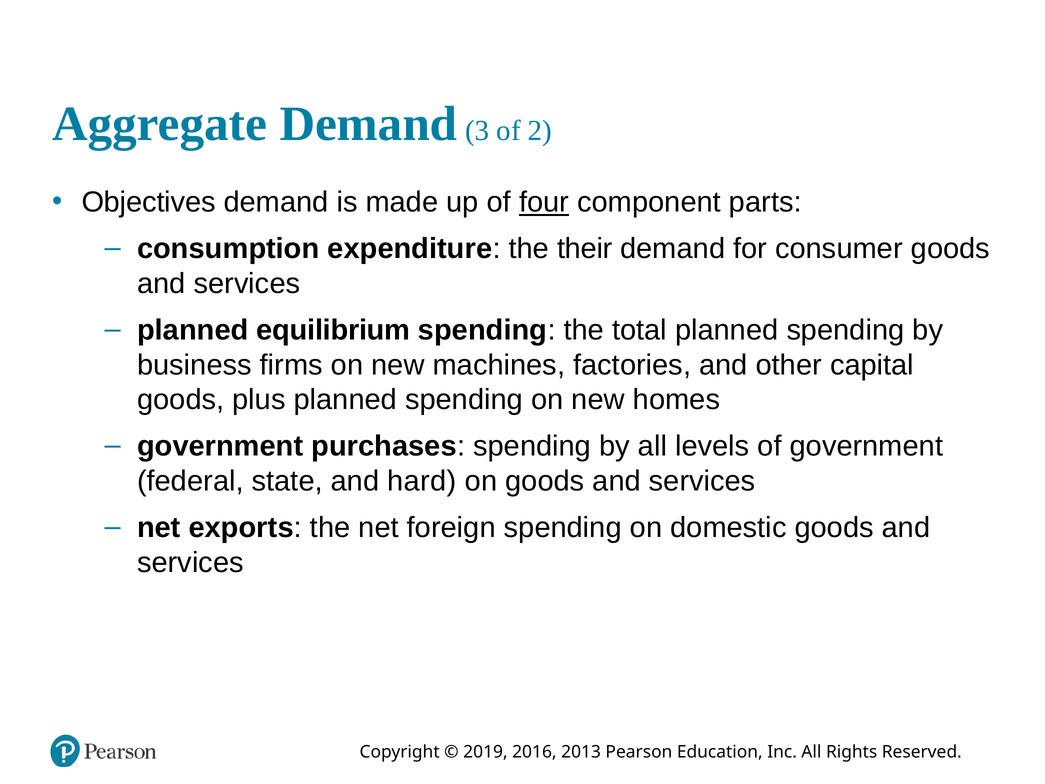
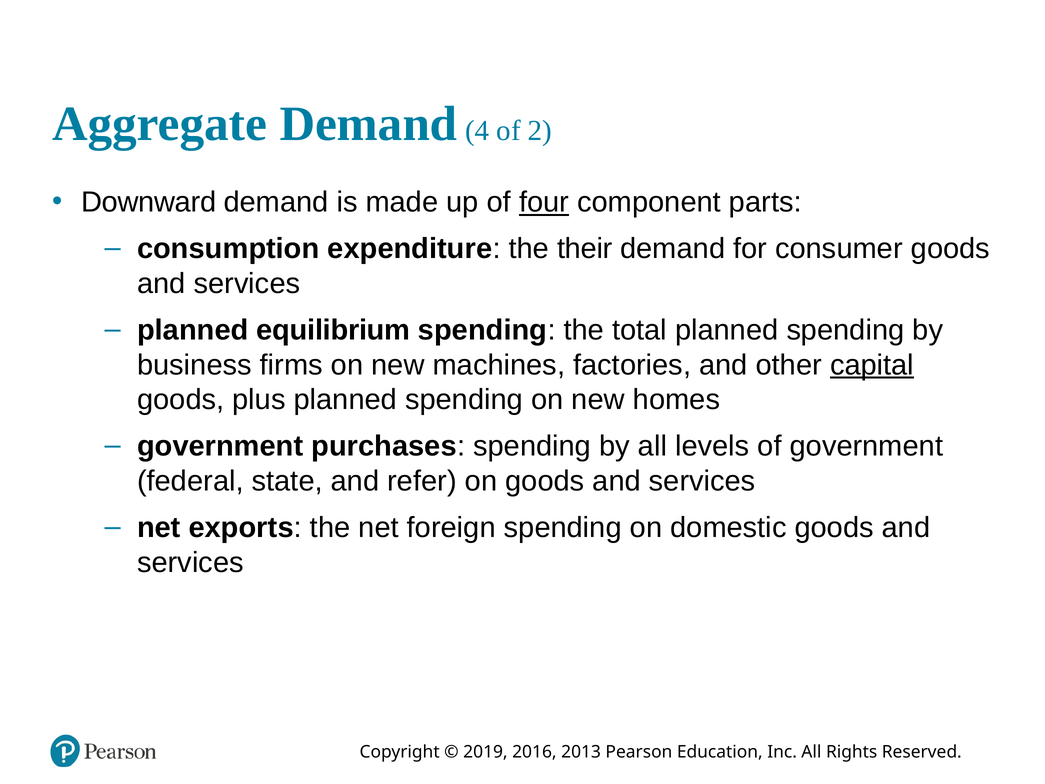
3: 3 -> 4 (477, 131)
Objectives: Objectives -> Downward (149, 202)
capital underline: none -> present (872, 365)
hard: hard -> refer (422, 481)
